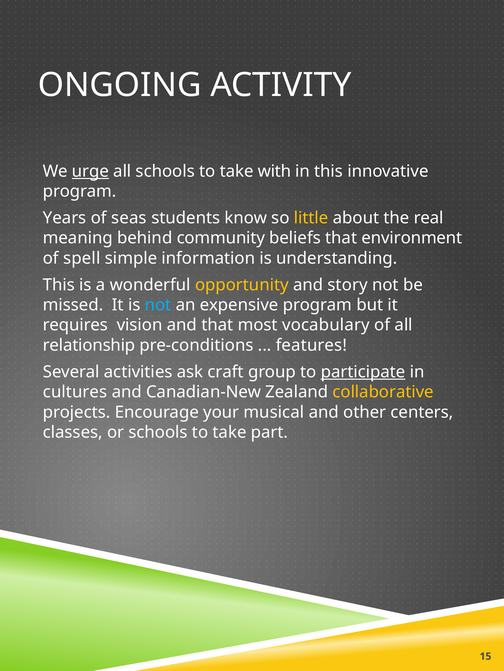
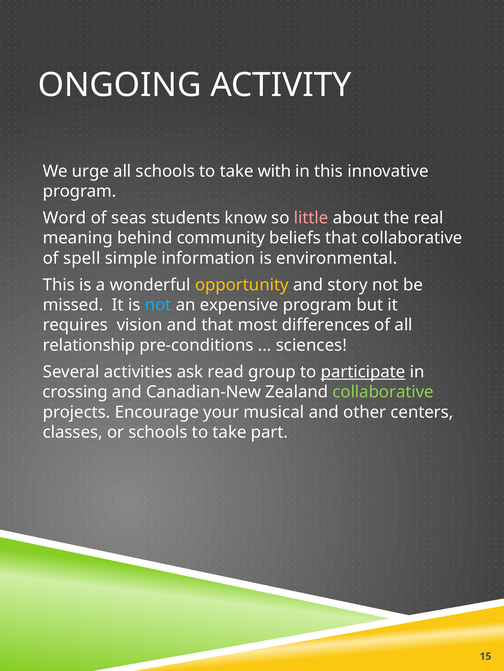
urge underline: present -> none (90, 171)
Years: Years -> Word (65, 218)
little colour: yellow -> pink (311, 218)
that environment: environment -> collaborative (412, 238)
understanding: understanding -> environmental (337, 259)
vocabulary: vocabulary -> differences (326, 326)
features: features -> sciences (311, 346)
craft: craft -> read (226, 372)
cultures: cultures -> crossing (75, 393)
collaborative colour: yellow -> light green (383, 393)
